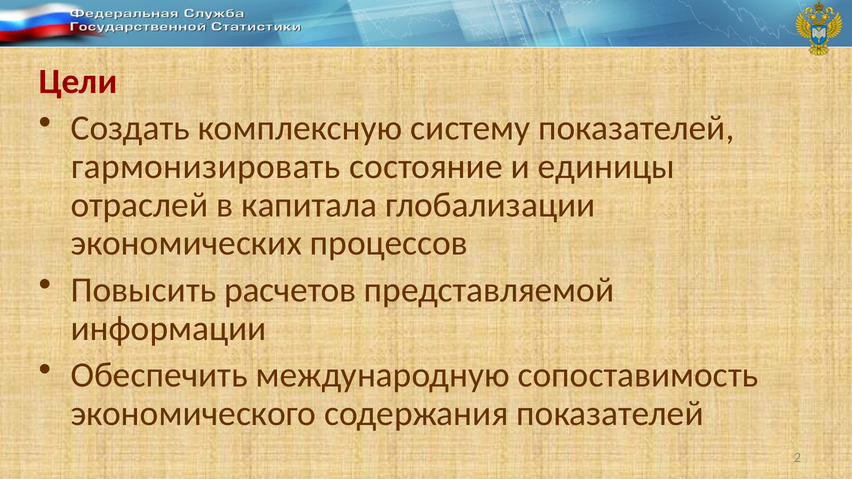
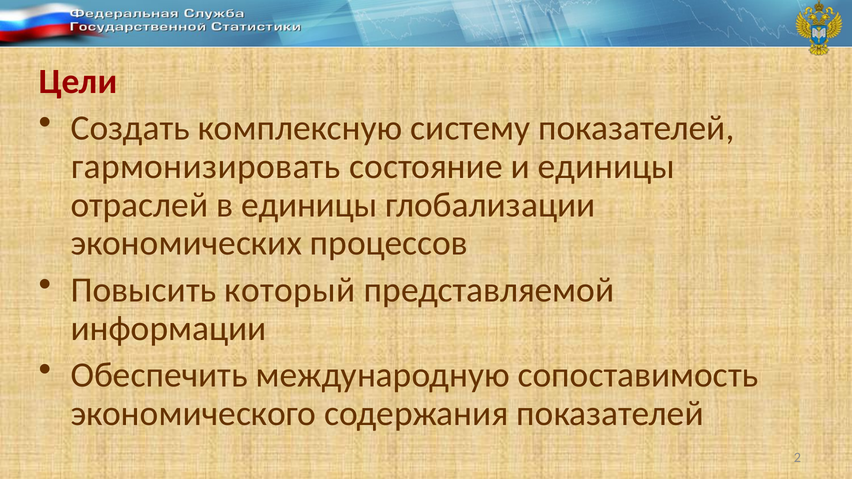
в капитала: капитала -> единицы (309, 205)
расчетов: расчетов -> который (290, 290)
